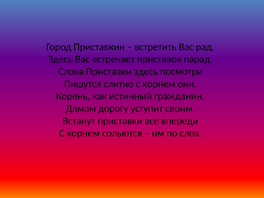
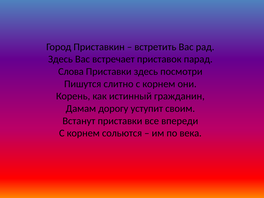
слов: слов -> века (191, 133)
